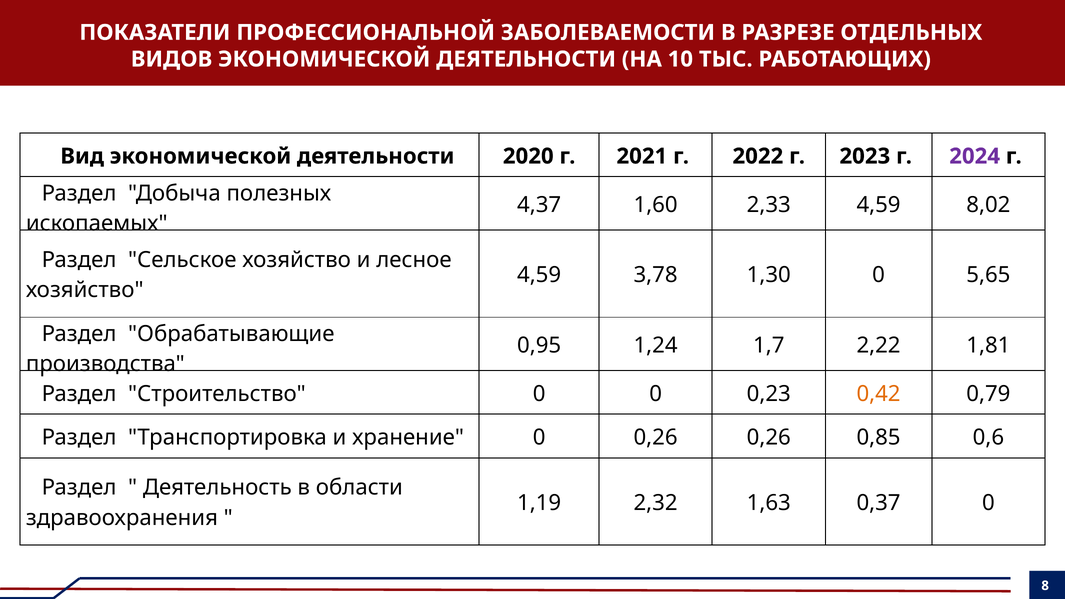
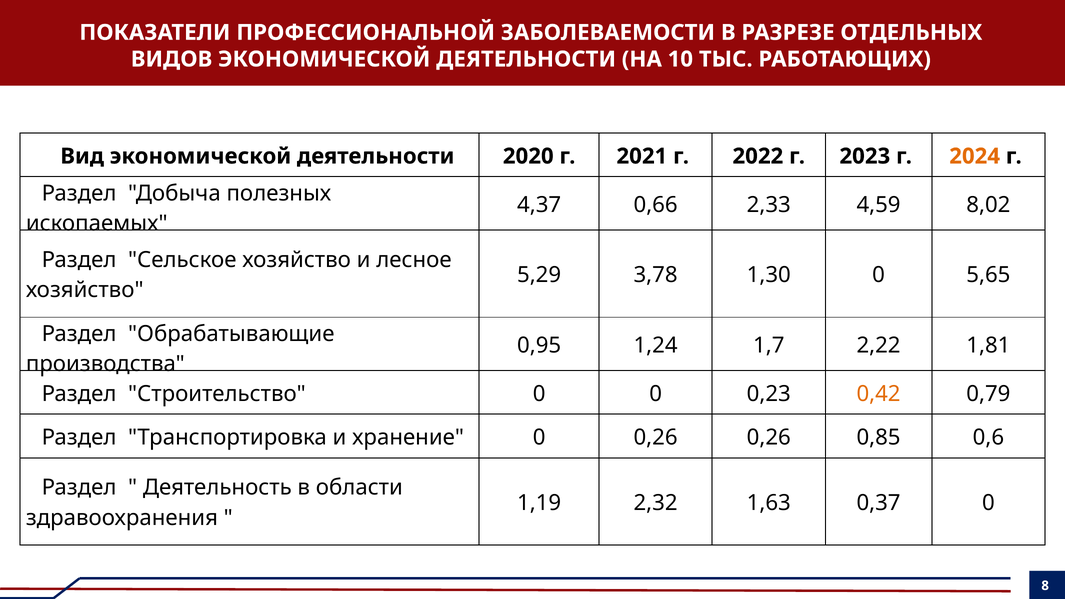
2024 colour: purple -> orange (975, 156)
1,60: 1,60 -> 0,66 (656, 205)
4,59: 4,59 -> 5,29 (539, 275)
